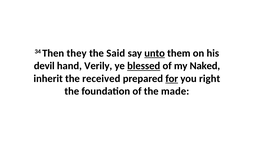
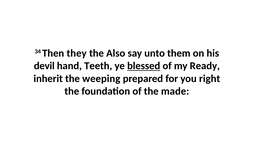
Said: Said -> Also (116, 53)
unto underline: present -> none (155, 53)
Verily: Verily -> Teeth (98, 66)
Naked: Naked -> Ready (205, 66)
received: received -> weeping (101, 79)
for underline: present -> none (172, 79)
